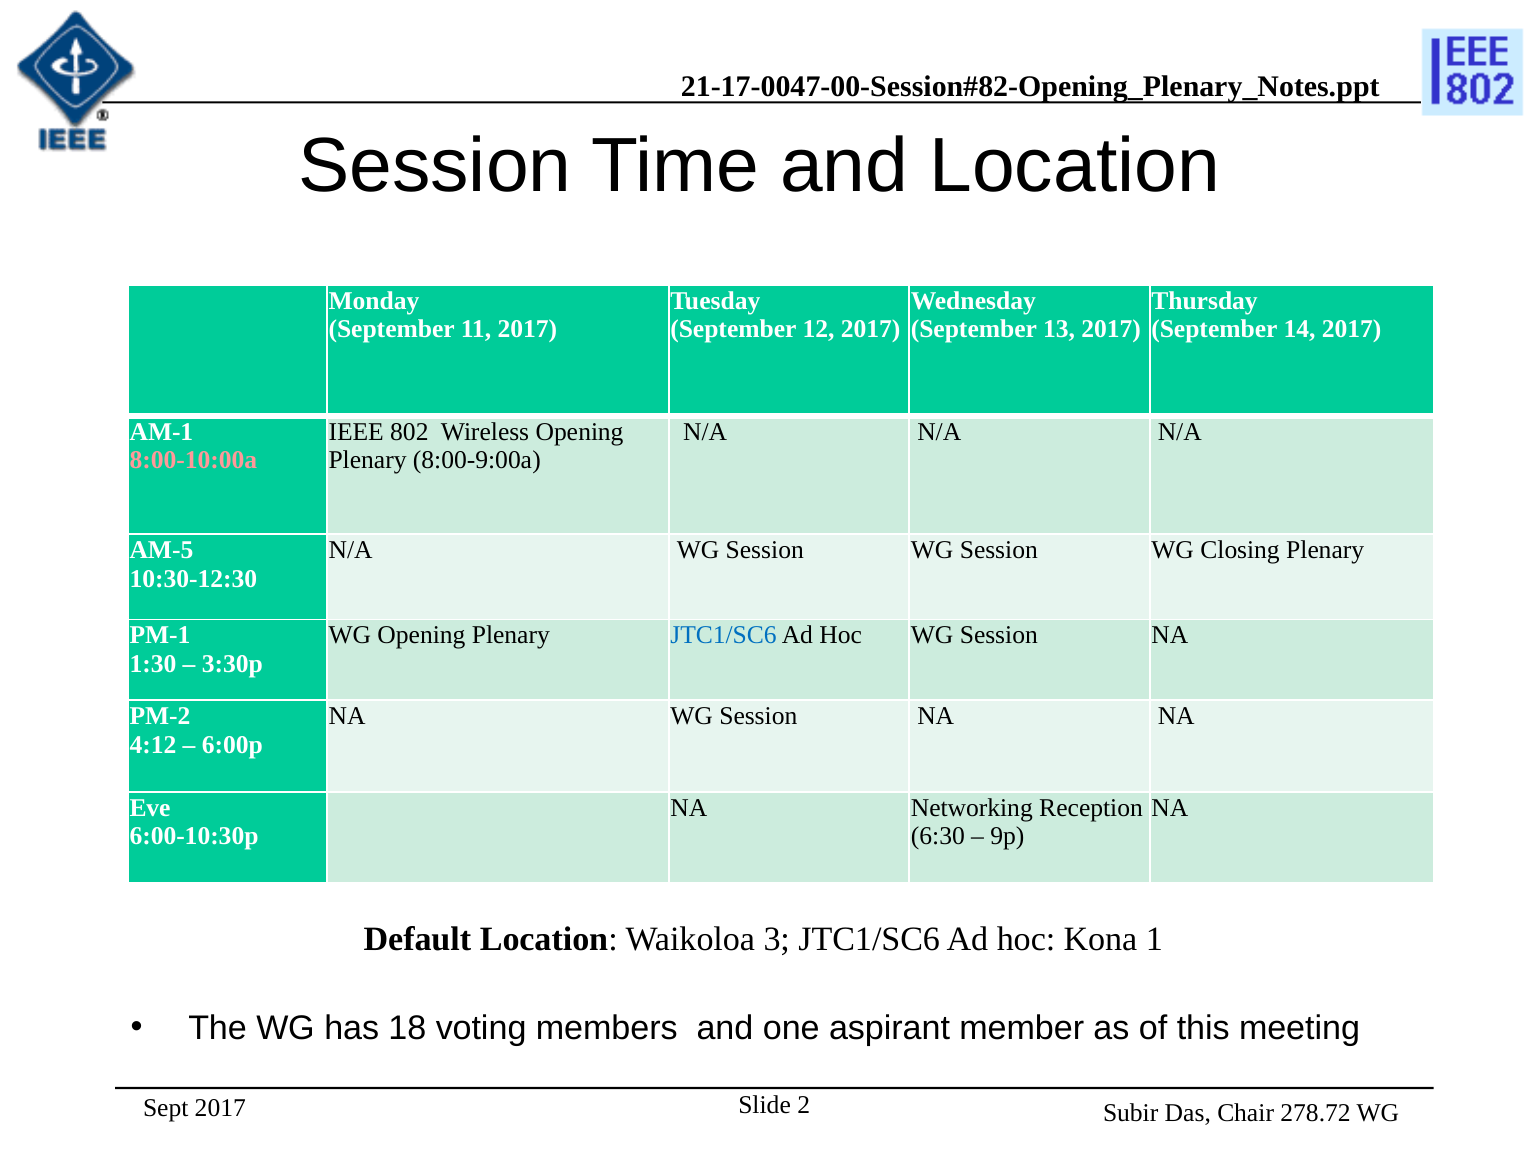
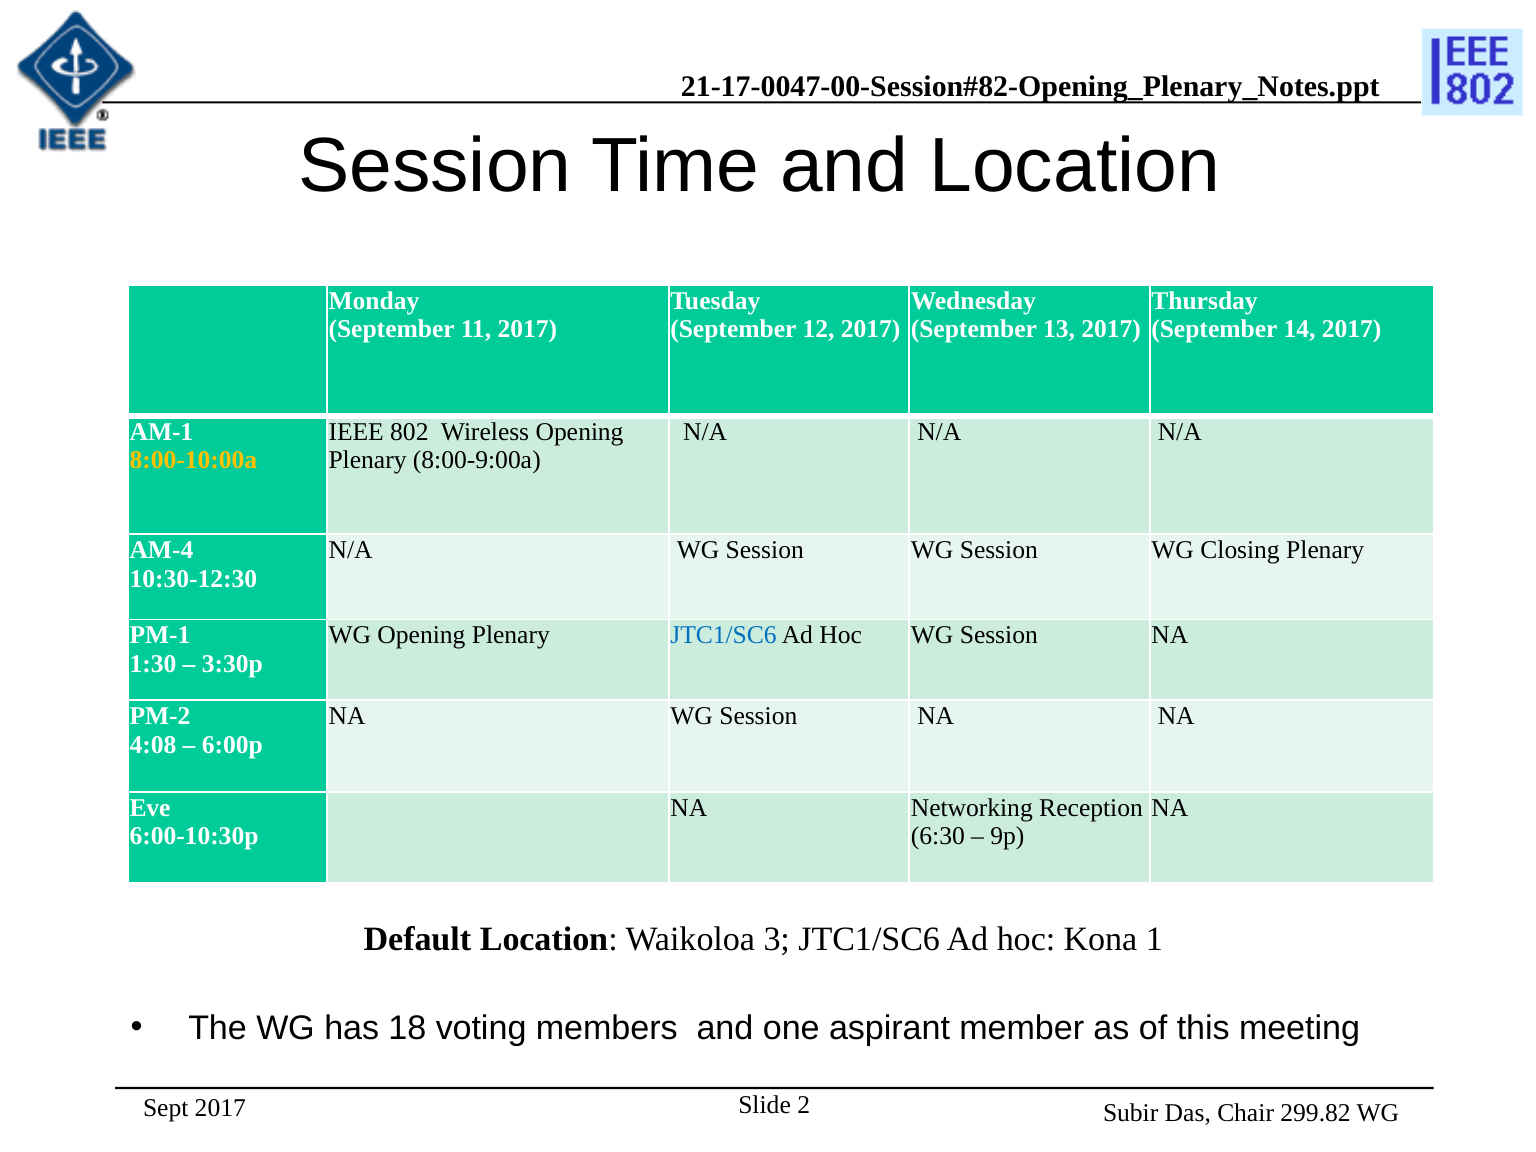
8:00-10:00a colour: pink -> yellow (193, 460)
AM-5: AM-5 -> AM-4 (161, 550)
4:12: 4:12 -> 4:08 (153, 745)
278.72: 278.72 -> 299.82 (1316, 1113)
